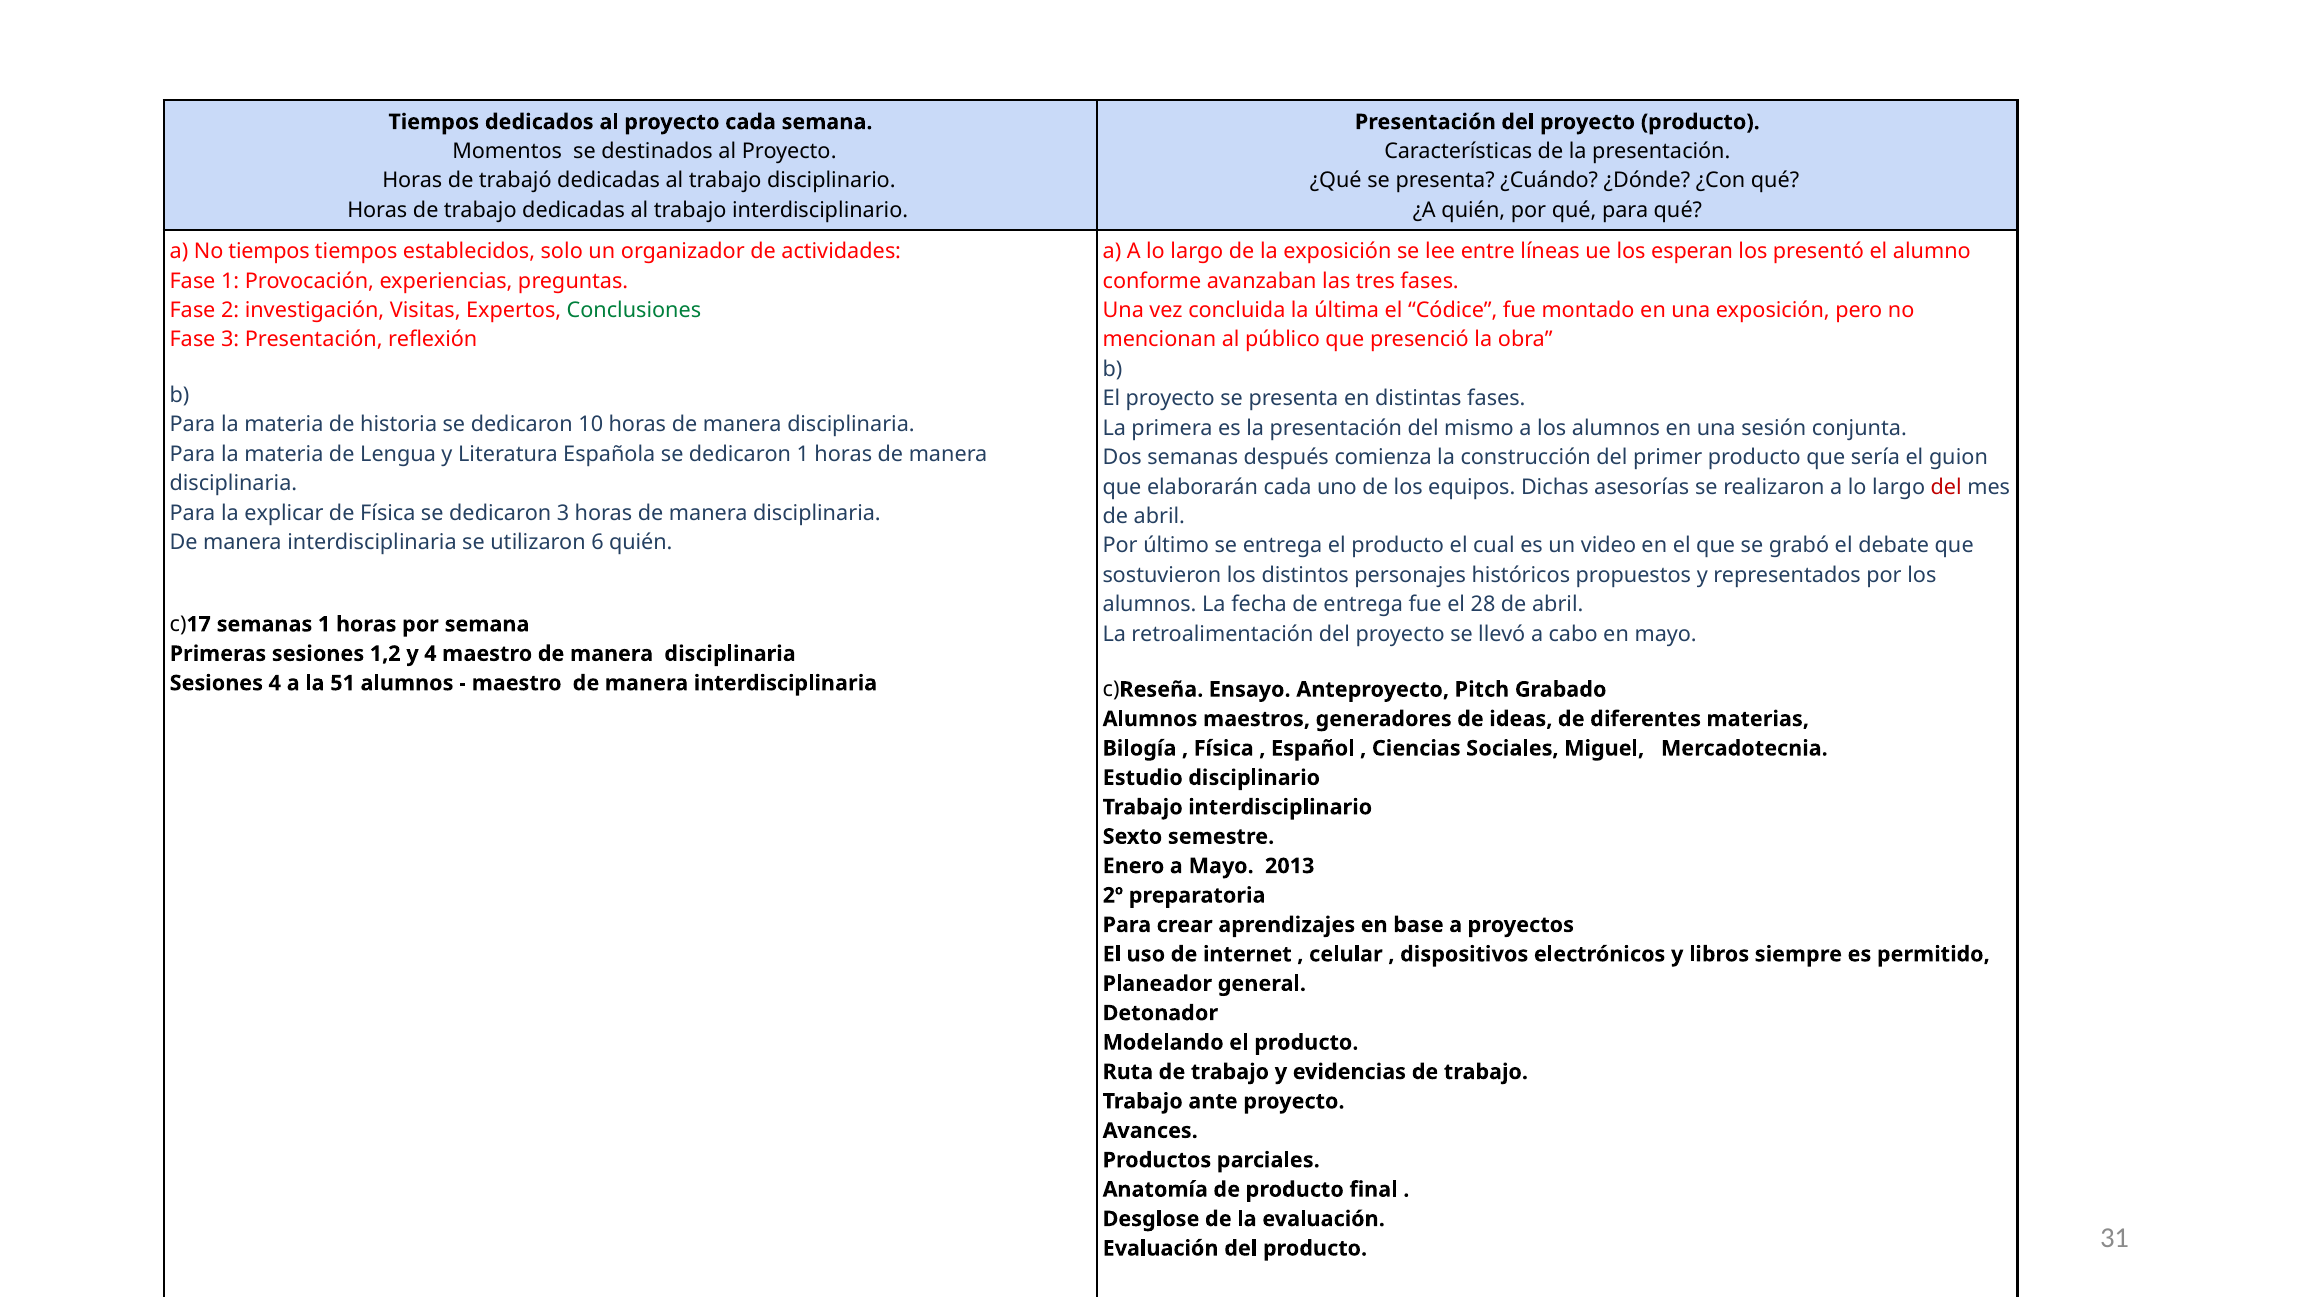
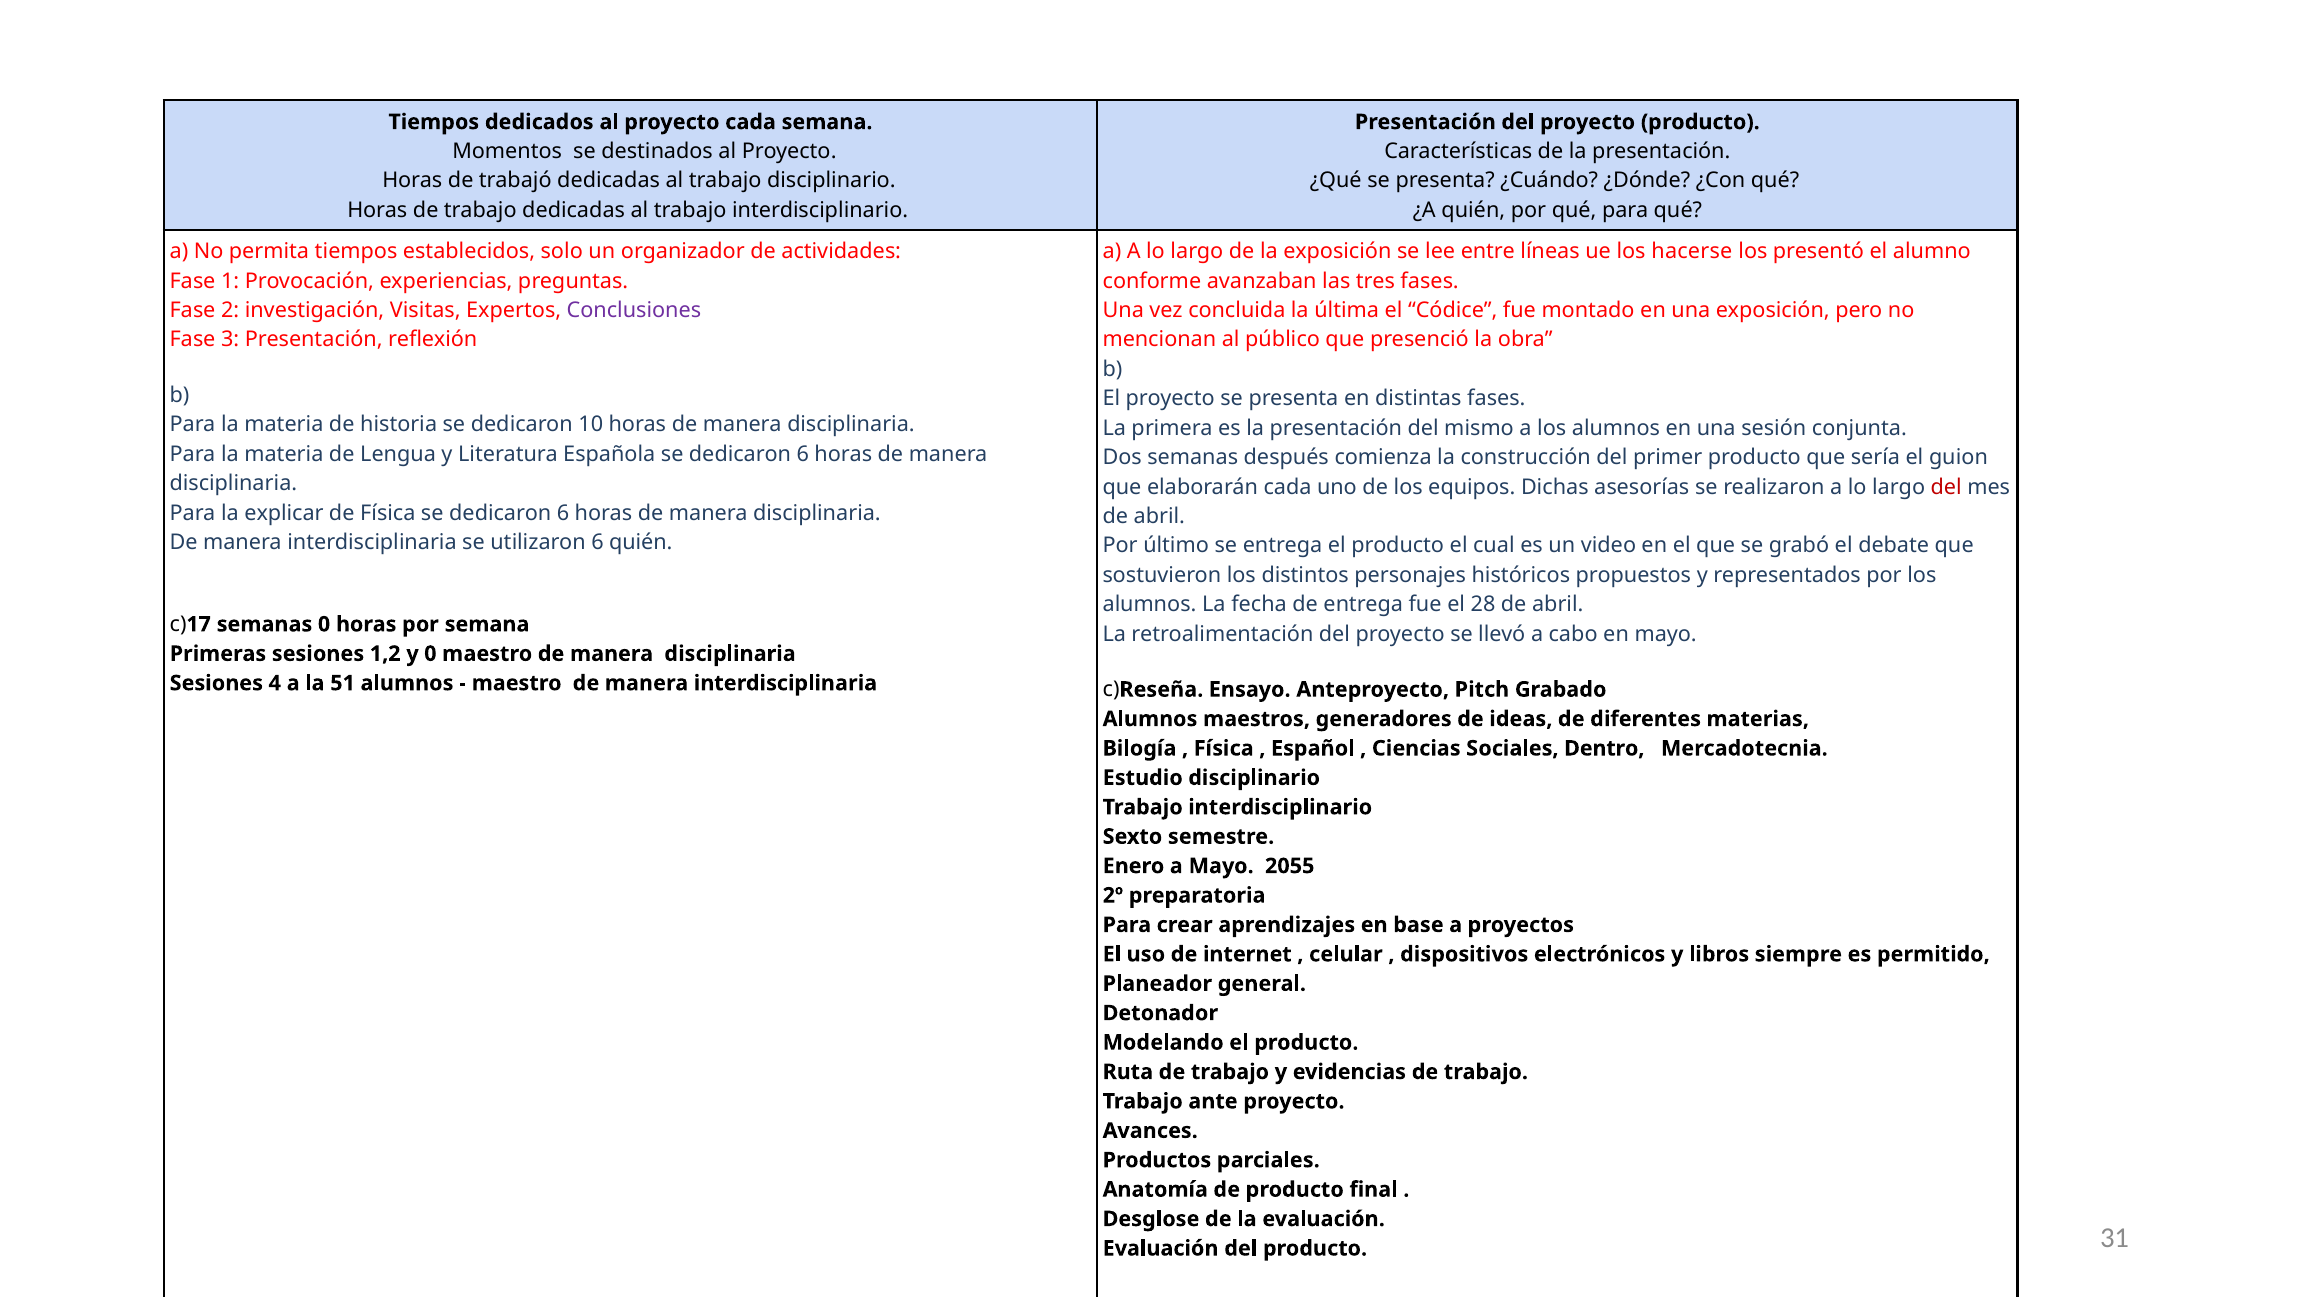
No tiempos: tiempos -> permita (269, 251)
esperan: esperan -> hacerse (1692, 251)
Conclusiones colour: green -> purple (634, 310)
Española se dedicaron 1: 1 -> 6 (803, 454)
Física se dedicaron 3: 3 -> 6 (563, 513)
semanas 1: 1 -> 0 (324, 624)
y 4: 4 -> 0 (430, 654)
Miguel: Miguel -> Dentro (1604, 748)
2013: 2013 -> 2055 (1290, 866)
